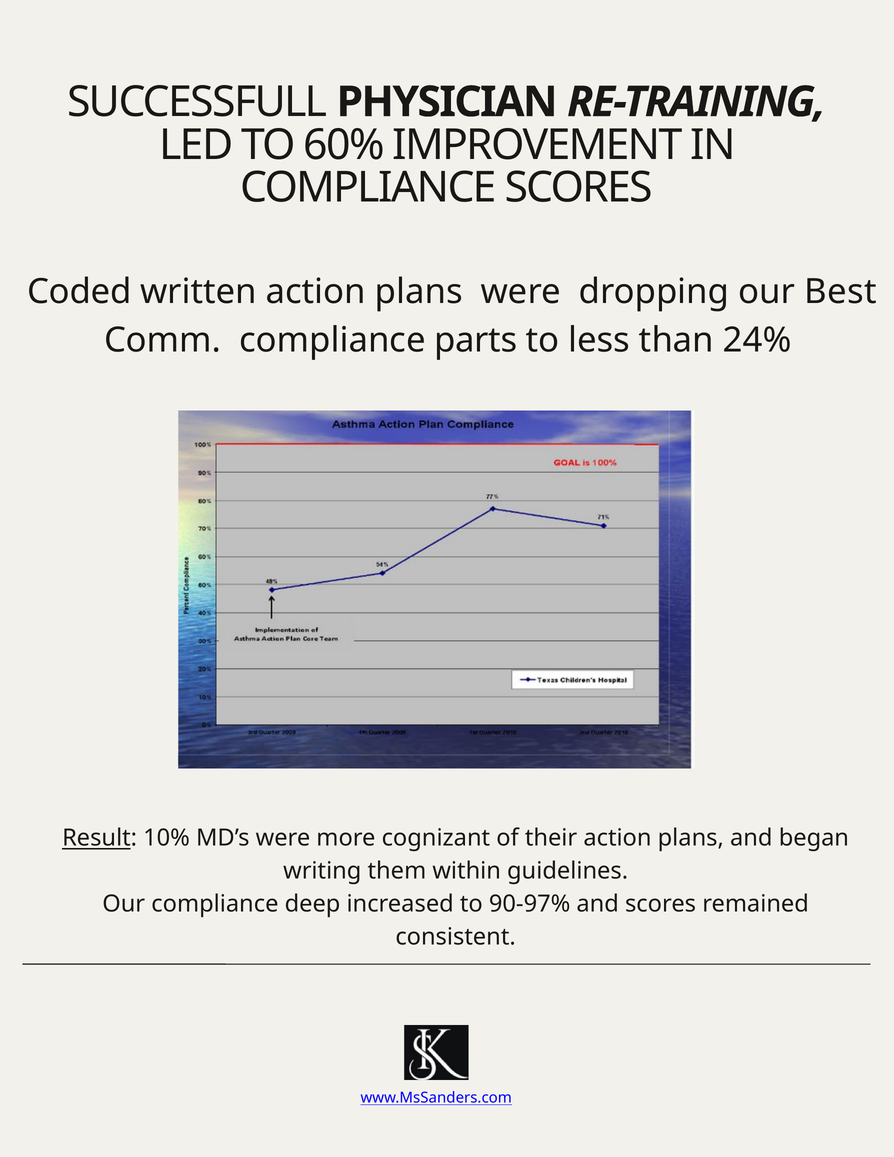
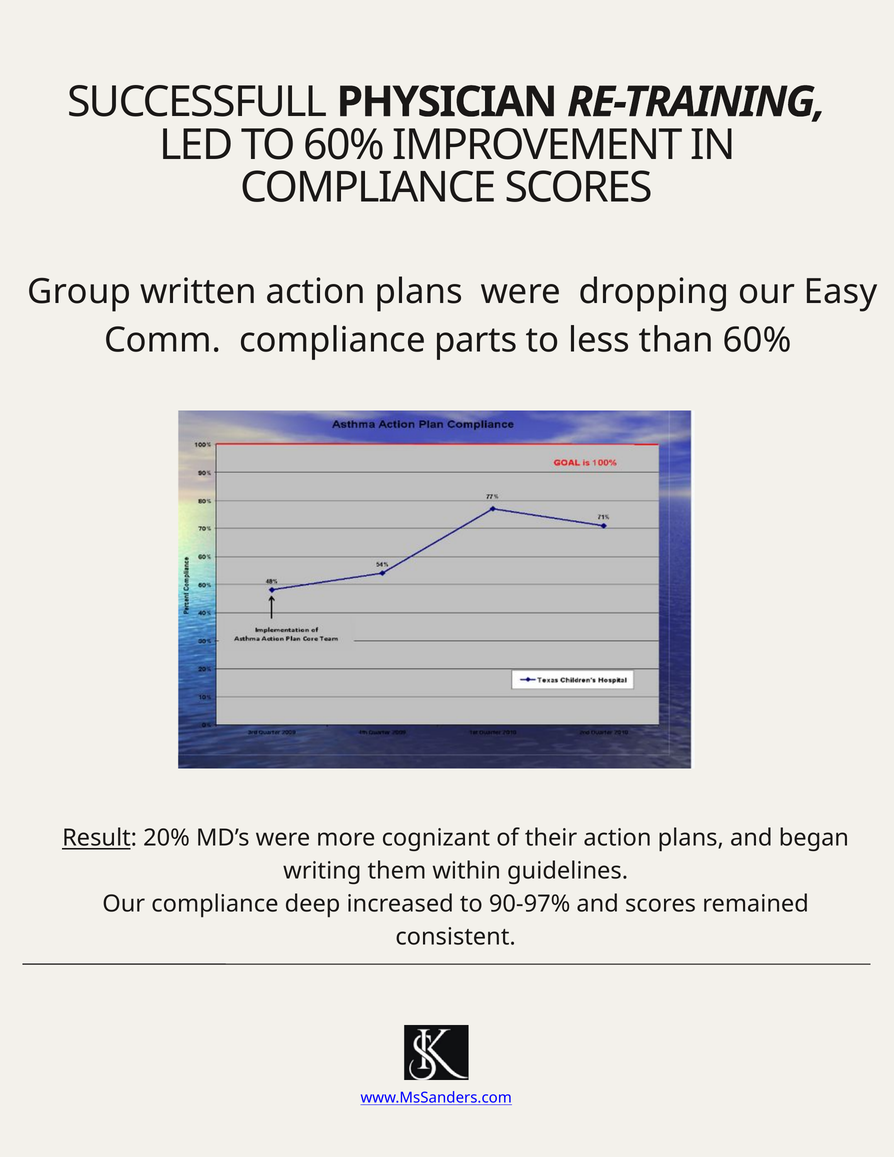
Coded: Coded -> Group (79, 292)
Best: Best -> Easy (841, 292)
than 24%: 24% -> 60% (757, 340)
10%: 10% -> 20% (166, 838)
